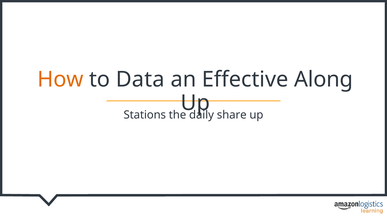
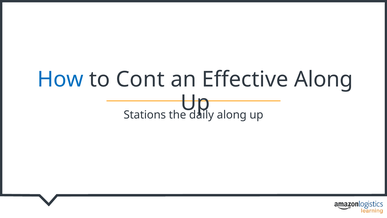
How colour: orange -> blue (60, 79)
Data: Data -> Cont (140, 79)
share: share -> along (232, 115)
